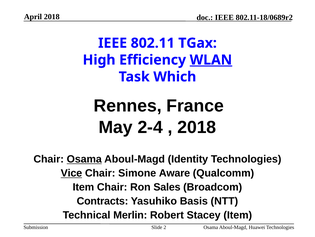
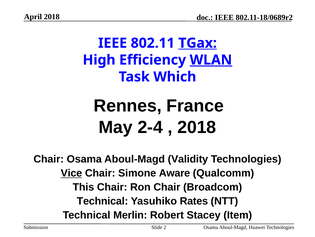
TGax underline: none -> present (198, 43)
Osama underline: present -> none (84, 159)
Identity: Identity -> Validity (188, 159)
Item: Item -> This (83, 187)
Ron Sales: Sales -> Chair (167, 187)
Contracts: Contracts -> Technical (102, 201)
Basis: Basis -> Rates (194, 201)
